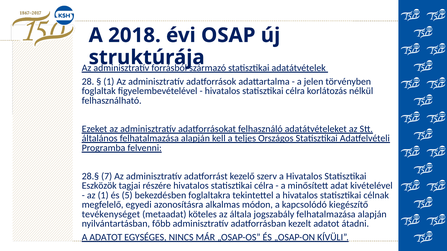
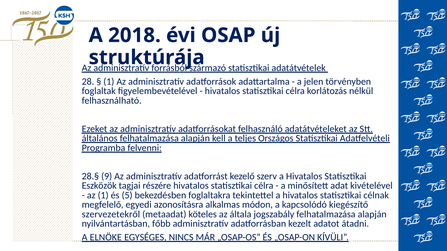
7: 7 -> 9 (107, 177)
tevékenységet: tevékenységet -> szervezetekről (111, 215)
A ADATOT: ADATOT -> ELNÖKE (106, 238)
